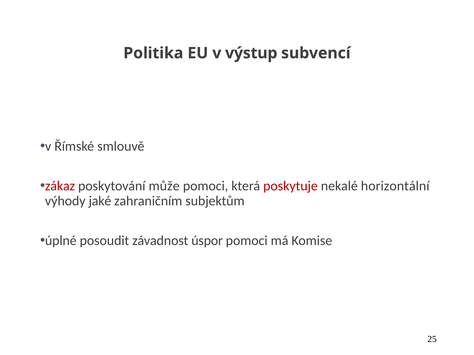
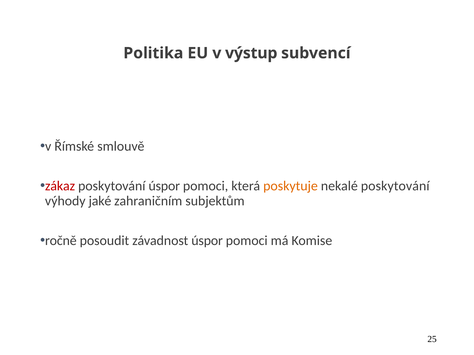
poskytování může: může -> úspor (164, 186)
poskytuje colour: red -> orange (291, 186)
nekalé horizontální: horizontální -> poskytování (395, 186)
úplné: úplné -> ročně (61, 241)
